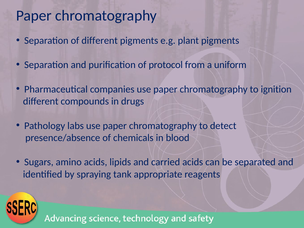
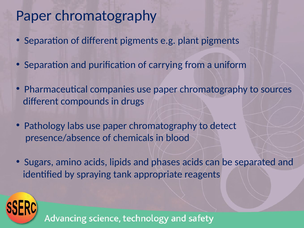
protocol: protocol -> carrying (166, 65)
ignition: ignition -> sources (276, 89)
carried: carried -> phases (166, 162)
